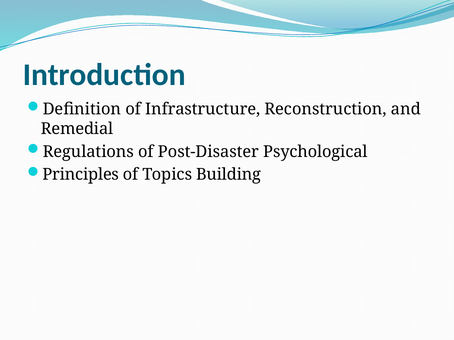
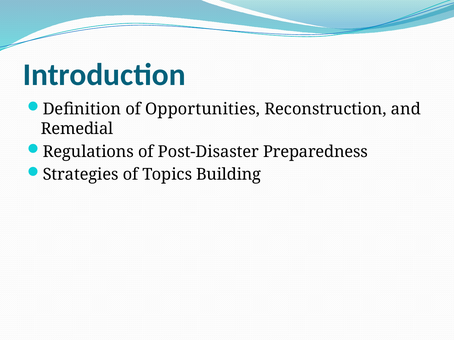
Infrastructure: Infrastructure -> Opportunities (203, 109)
Psychological: Psychological -> Preparedness (315, 152)
Principles: Principles -> Strategies (81, 175)
